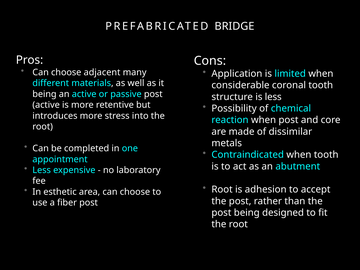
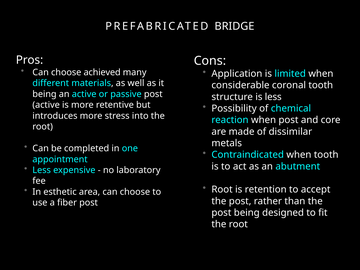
adjacent: adjacent -> achieved (102, 72)
adhesion: adhesion -> retention (266, 190)
